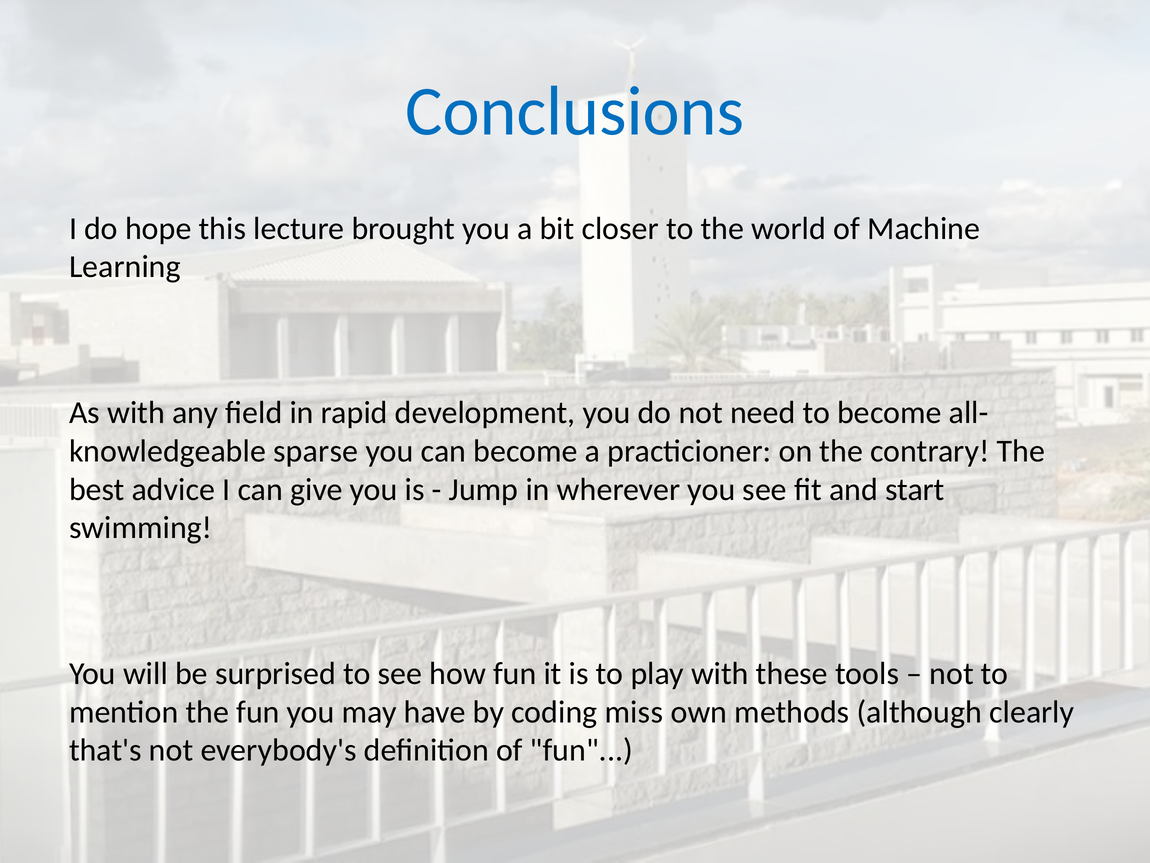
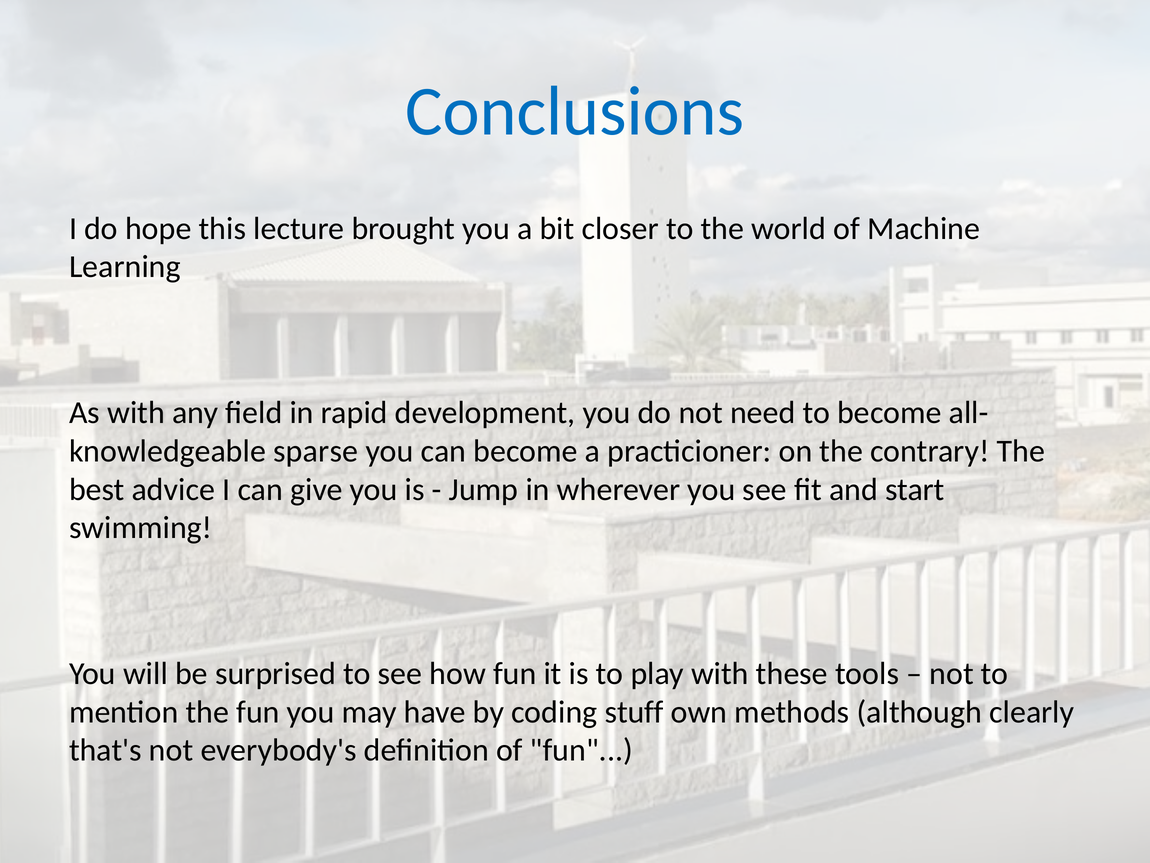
miss: miss -> stuff (634, 712)
